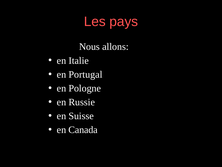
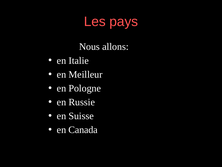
Portugal: Portugal -> Meilleur (86, 74)
